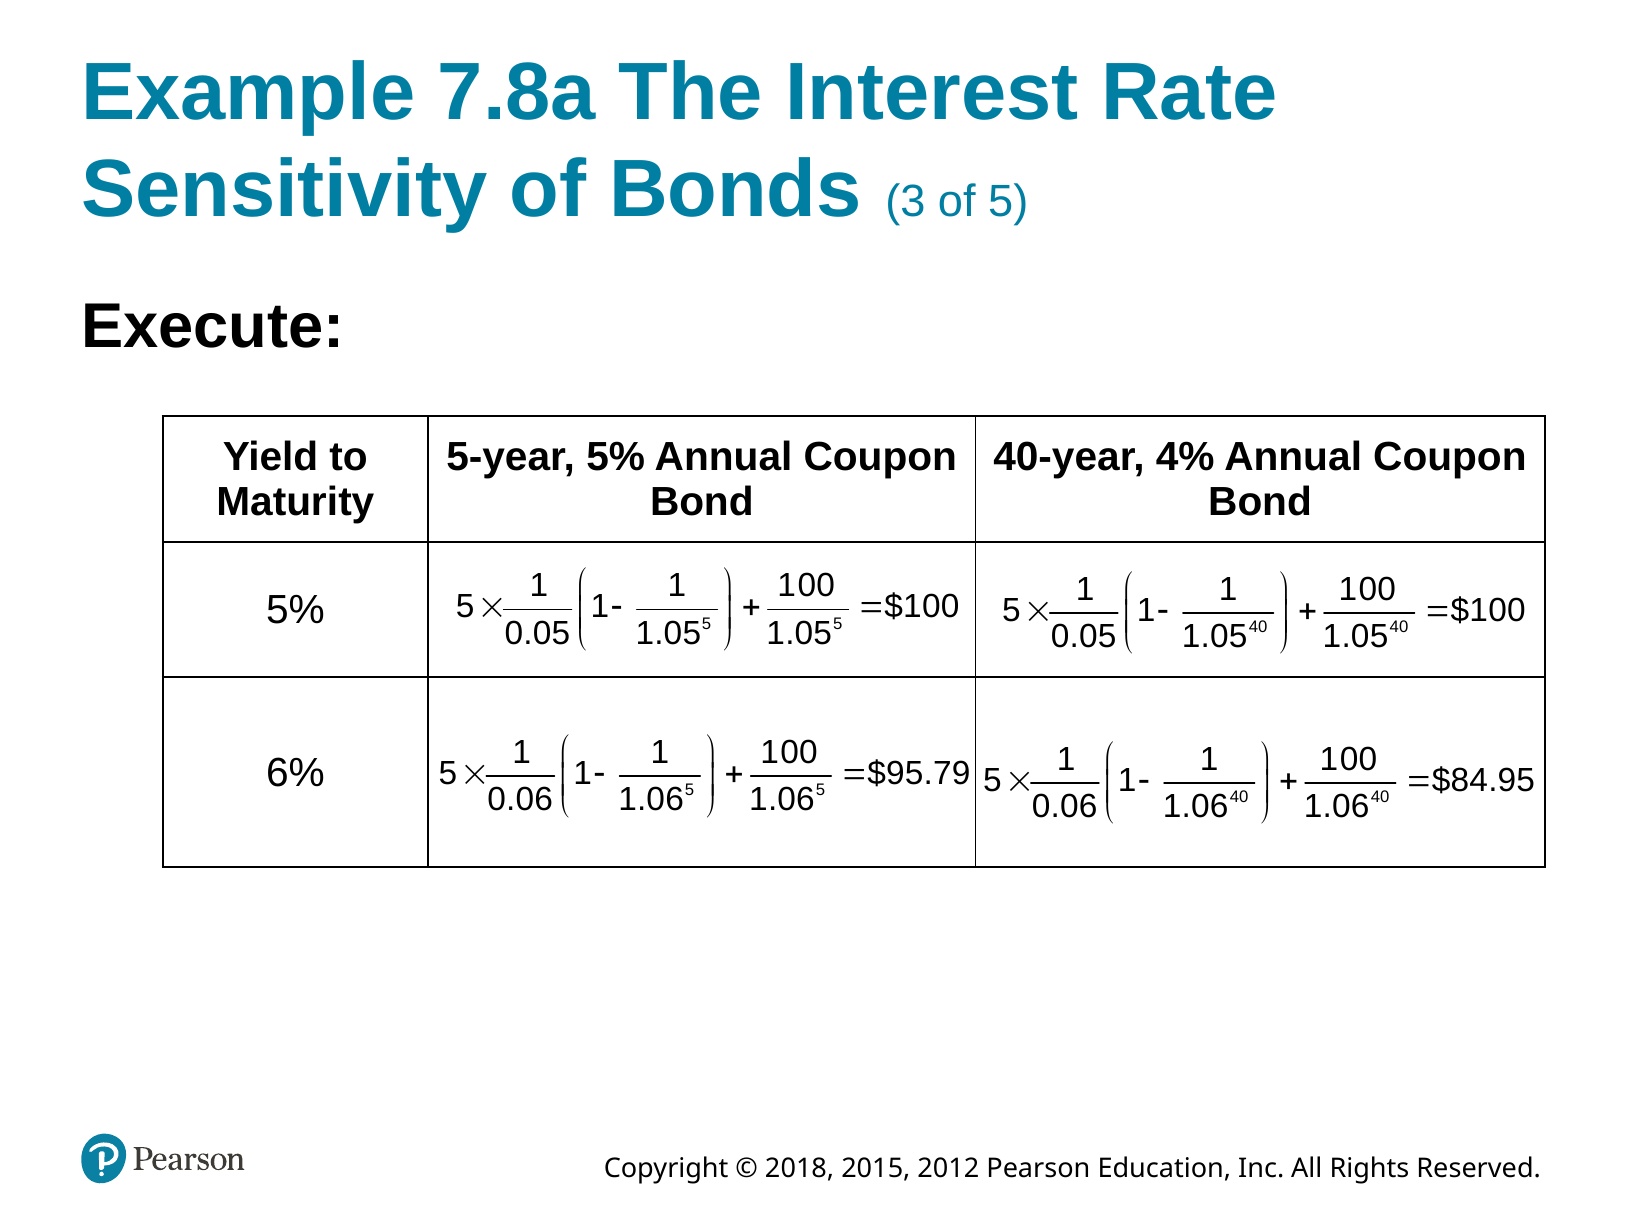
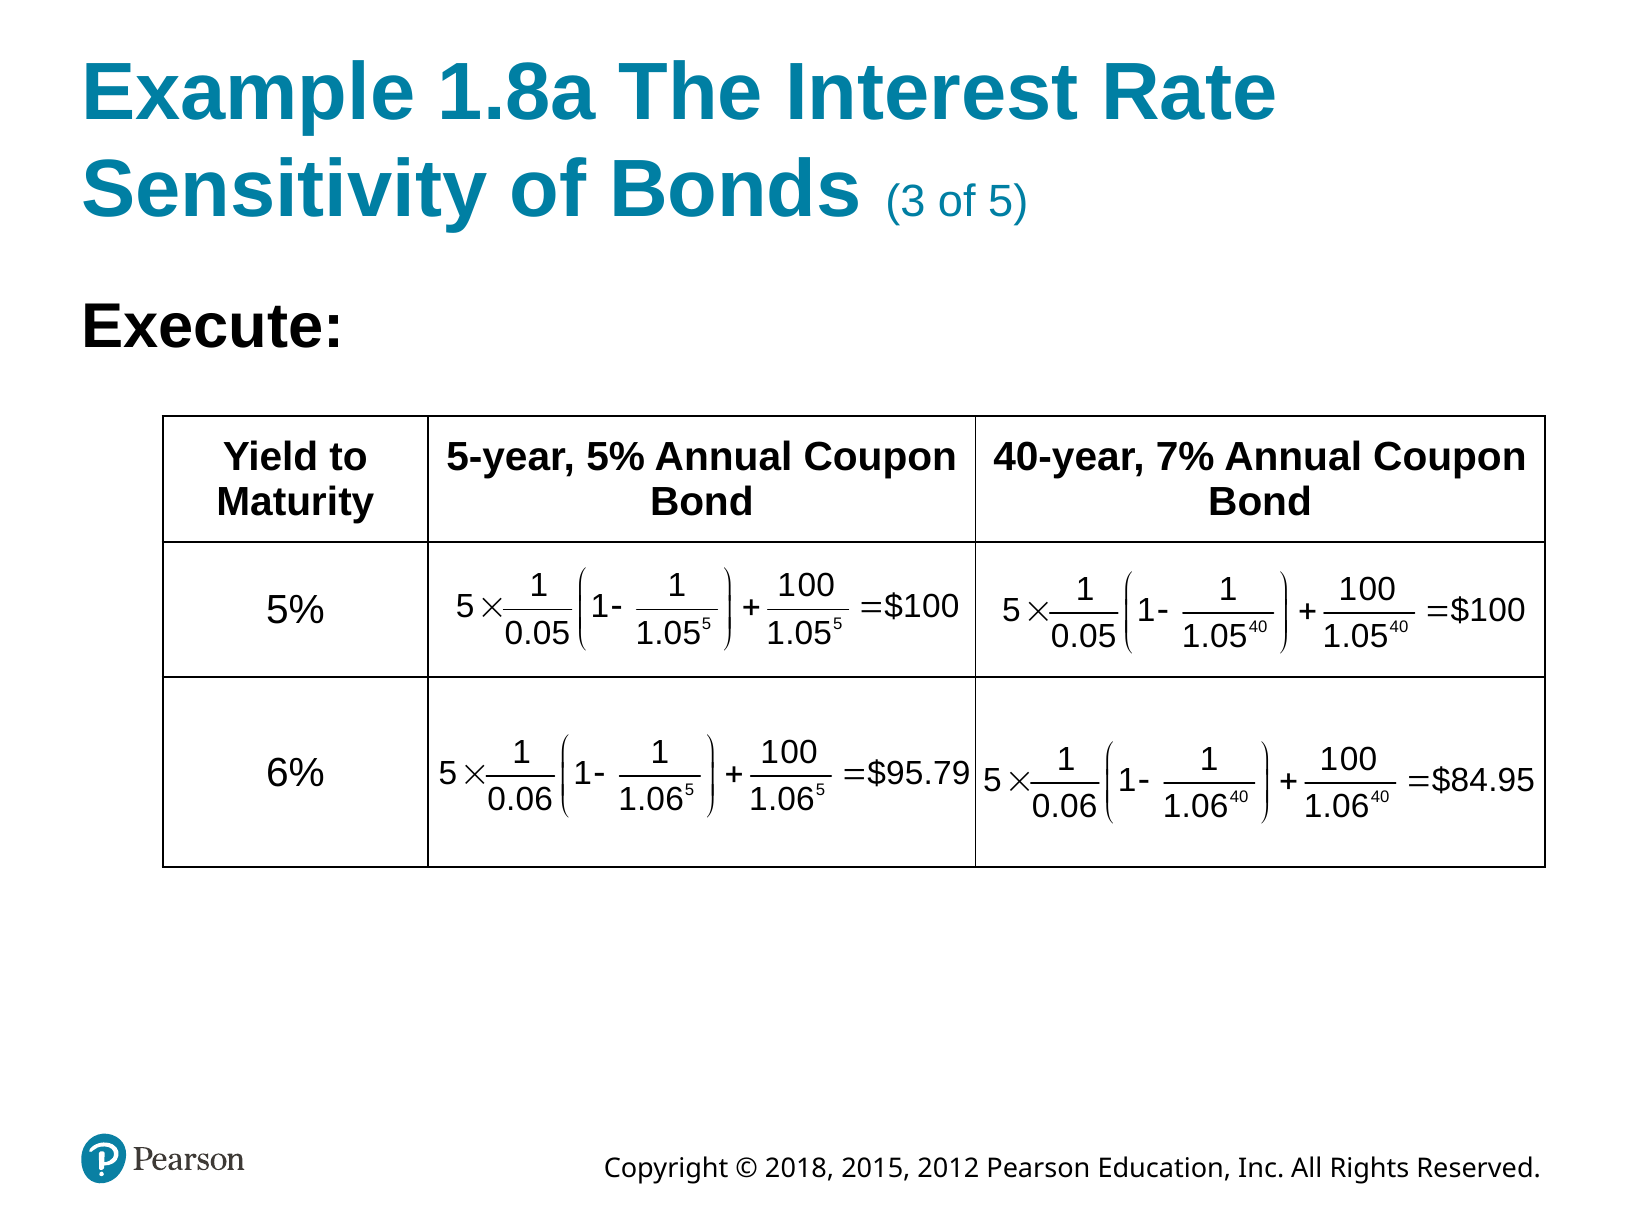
7.8a: 7.8a -> 1.8a (517, 93)
4%: 4% -> 7% (1185, 457)
